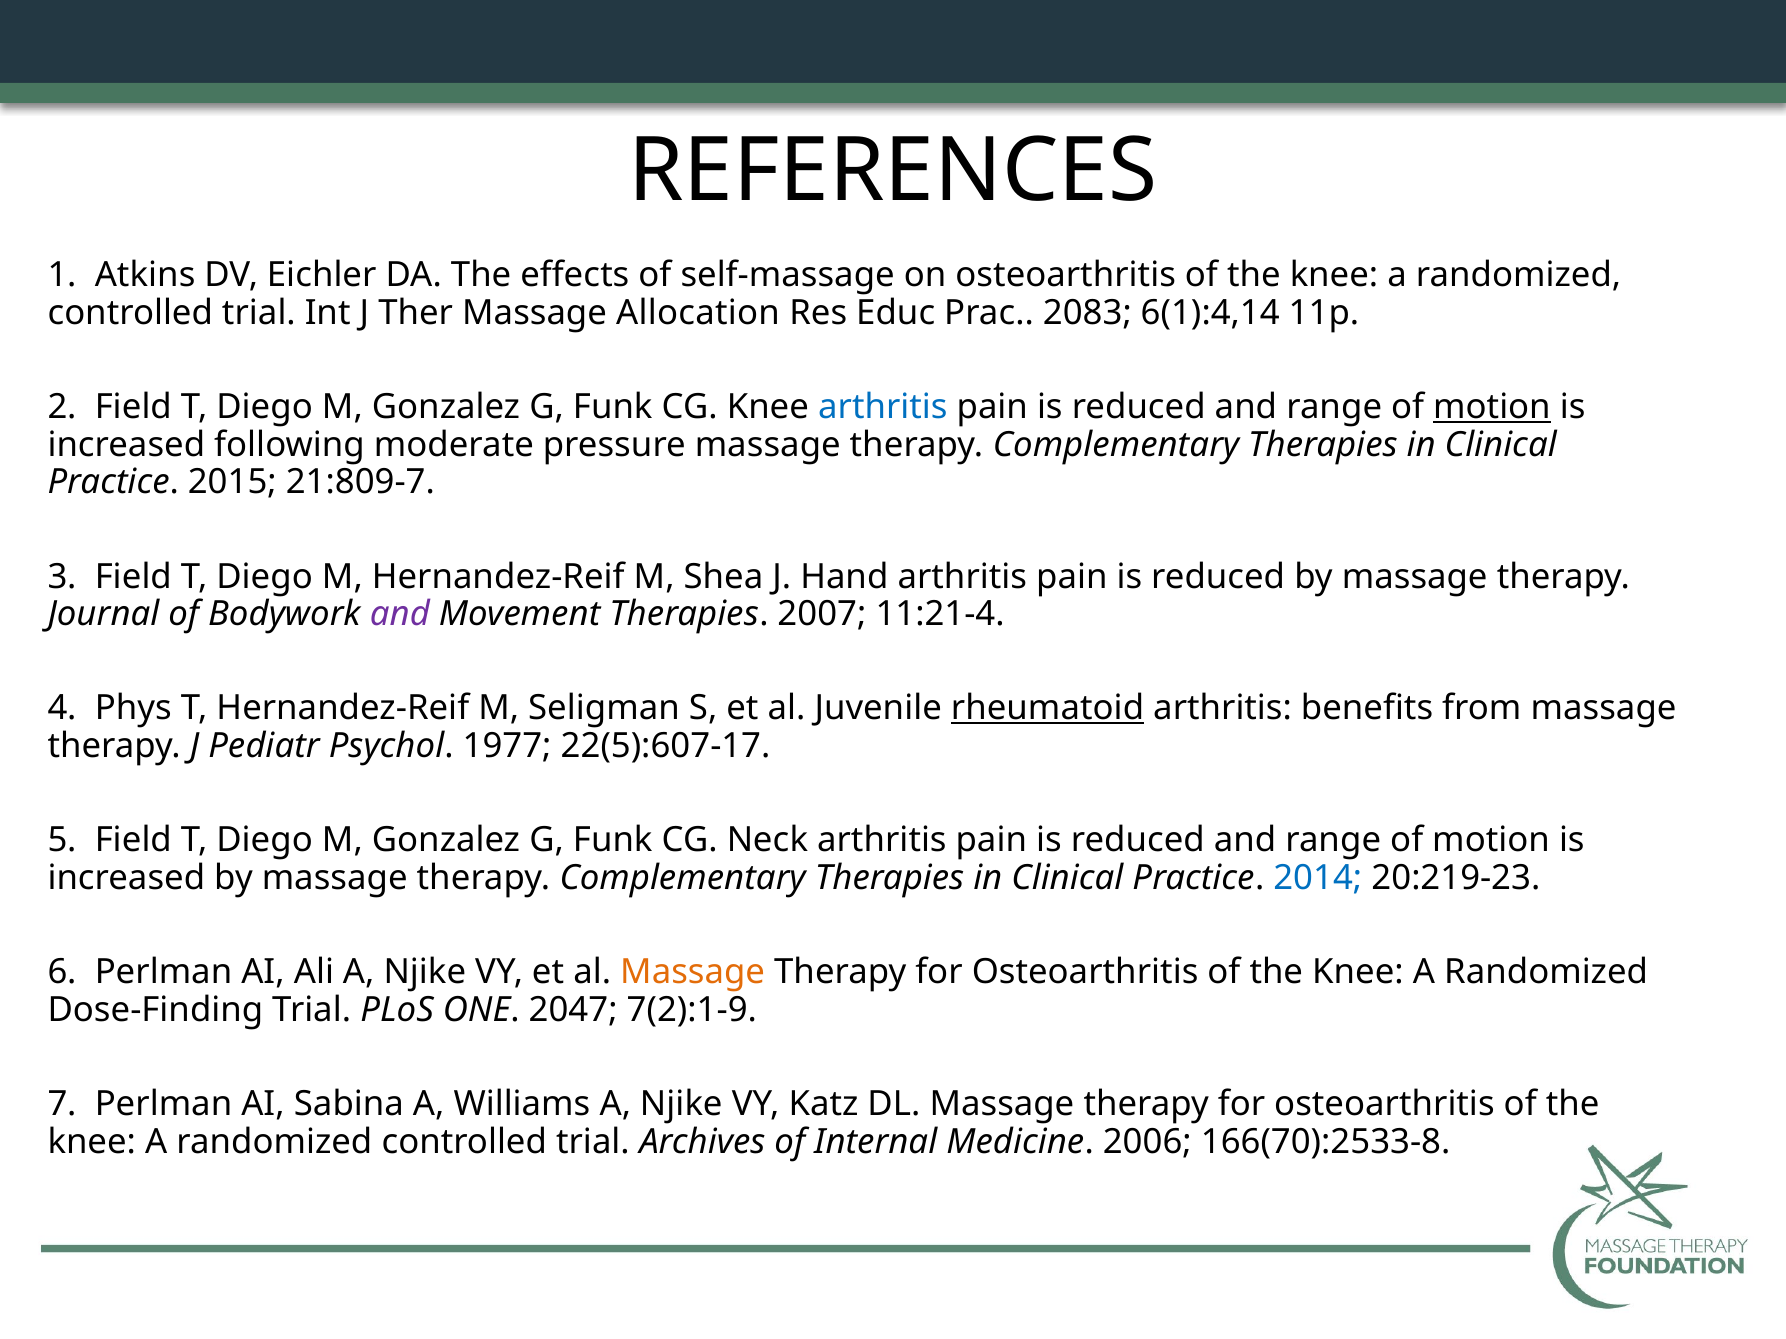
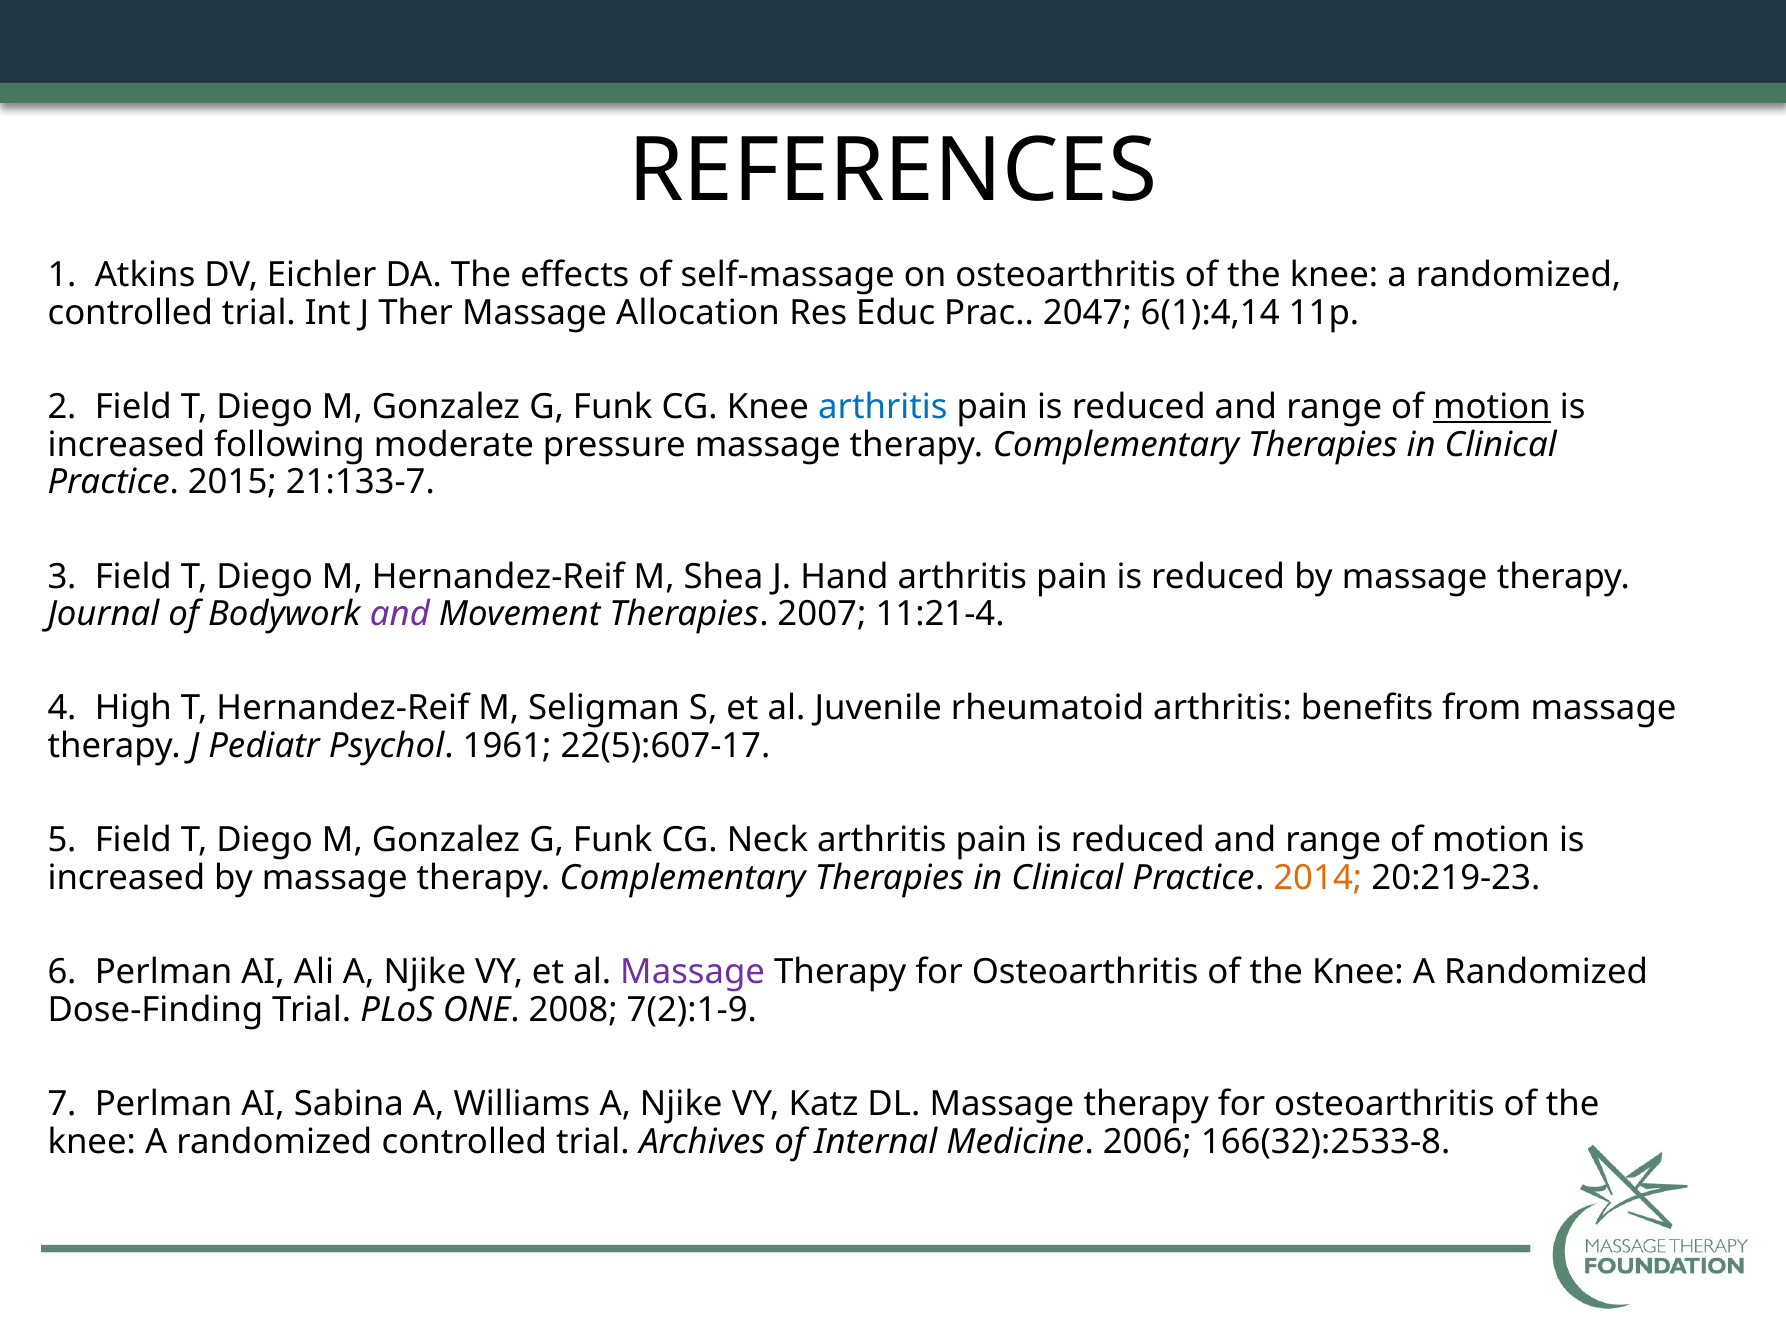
2083: 2083 -> 2047 (1087, 313)
21:809-7: 21:809-7 -> 21:133-7 (360, 482)
Phys: Phys -> High (133, 709)
rheumatoid underline: present -> none (1047, 709)
1977: 1977 -> 1961 (507, 746)
2014 colour: blue -> orange (1318, 878)
Massage colour: orange -> purple (693, 973)
2047: 2047 -> 2008 (573, 1010)
166(70):2533-8: 166(70):2533-8 -> 166(32):2533-8 (1326, 1142)
